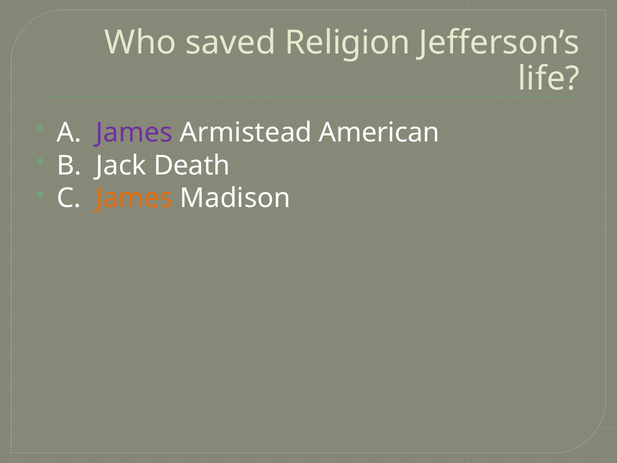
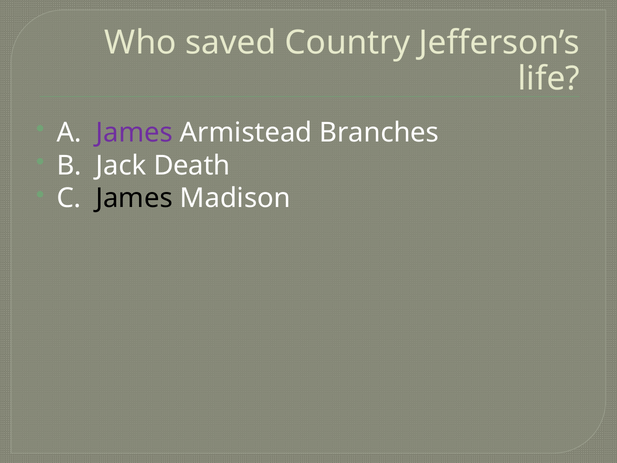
Religion: Religion -> Country (348, 43)
American: American -> Branches (379, 132)
James colour: orange -> black (134, 198)
